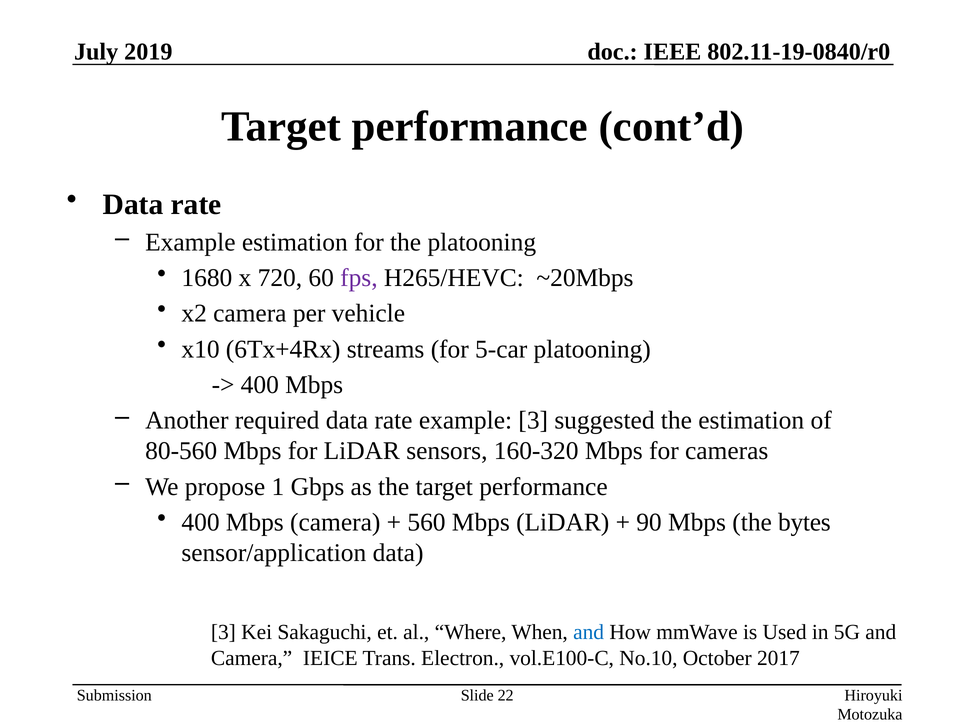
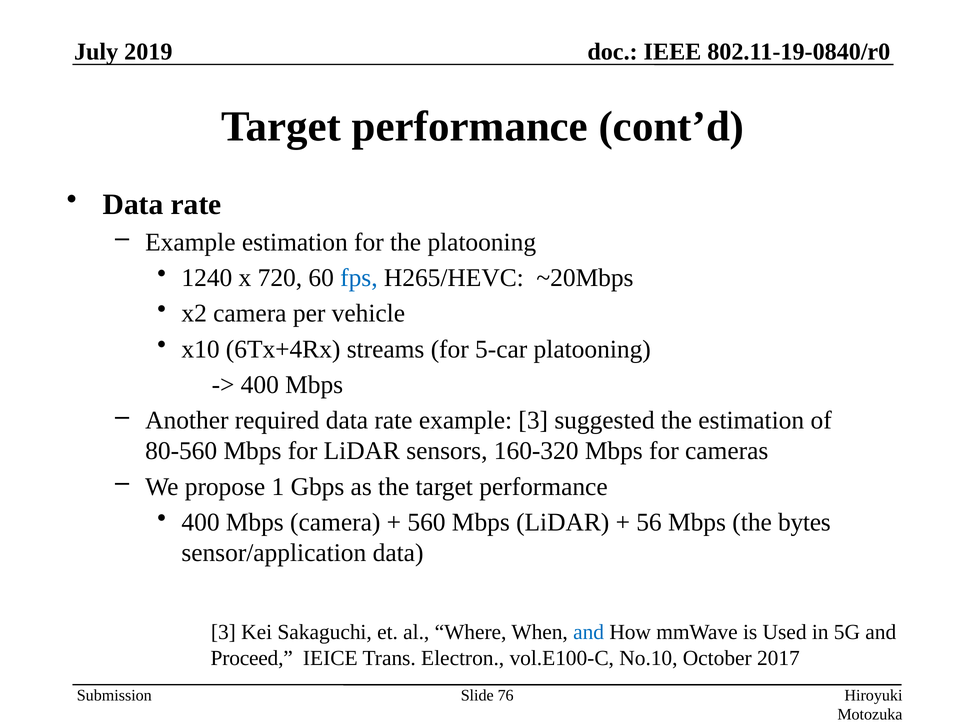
1680: 1680 -> 1240 (207, 278)
fps colour: purple -> blue (359, 278)
90: 90 -> 56 (649, 522)
Camera: Camera -> Proceed (252, 658)
22: 22 -> 76 (506, 695)
